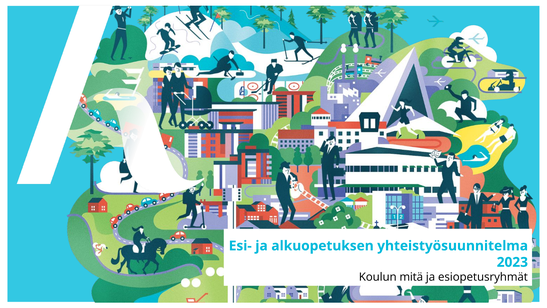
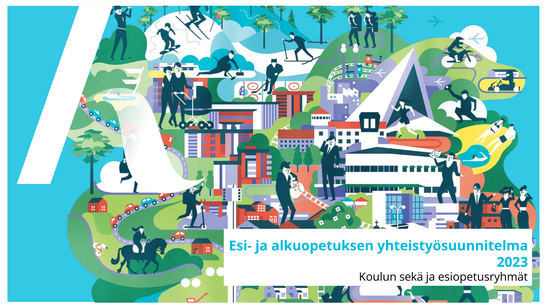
mitä: mitä -> sekä (411, 277)
